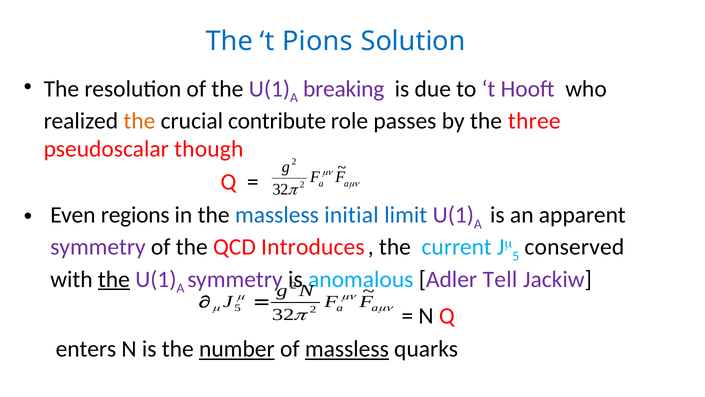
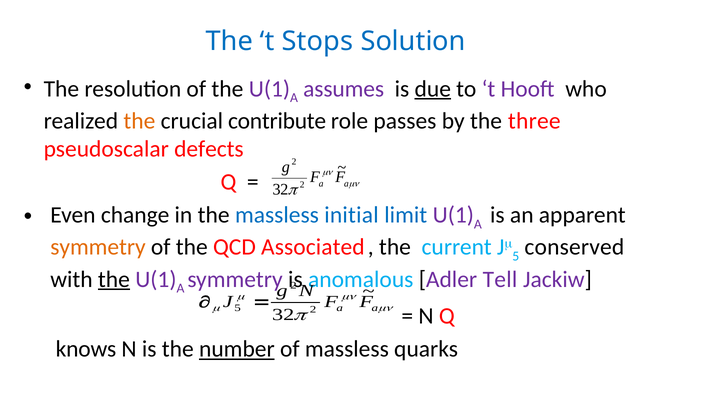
Pions: Pions -> Stops (317, 41)
breaking: breaking -> assumes (344, 89)
due underline: none -> present (433, 89)
though: though -> defects (209, 149)
regions: regions -> change (135, 215)
symmetry colour: purple -> orange (98, 247)
Introduces: Introduces -> Associated (313, 247)
enters: enters -> knows (86, 349)
massless underline: present -> none (347, 349)
